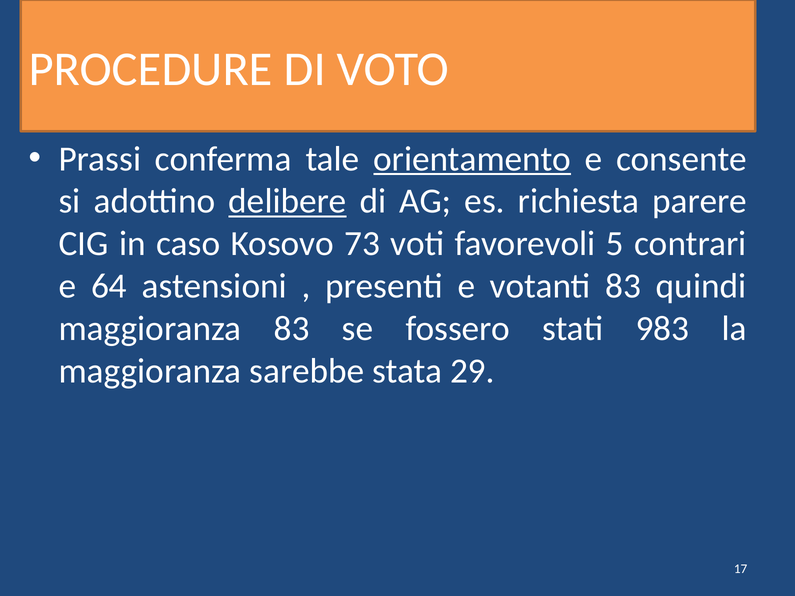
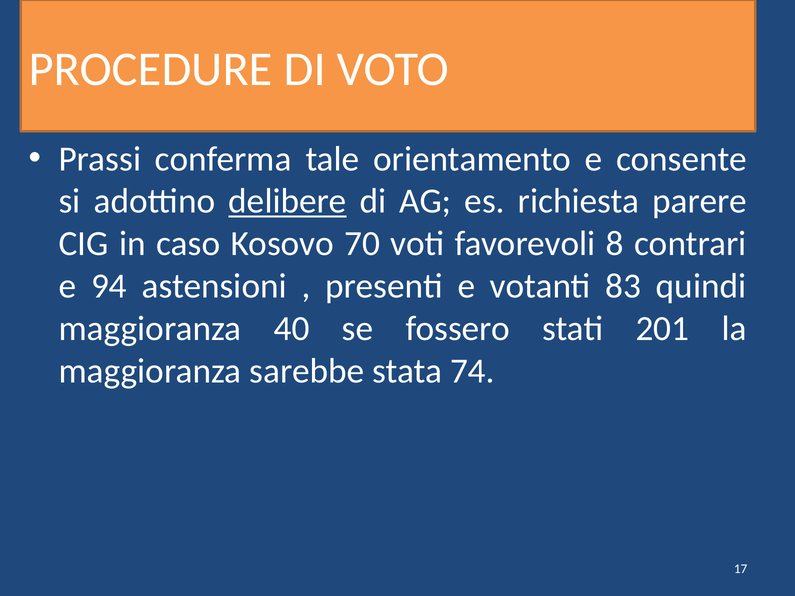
orientamento underline: present -> none (472, 159)
73: 73 -> 70 (362, 244)
5: 5 -> 8 (615, 244)
64: 64 -> 94 (109, 286)
maggioranza 83: 83 -> 40 (292, 329)
983: 983 -> 201 (662, 329)
29: 29 -> 74 (472, 371)
